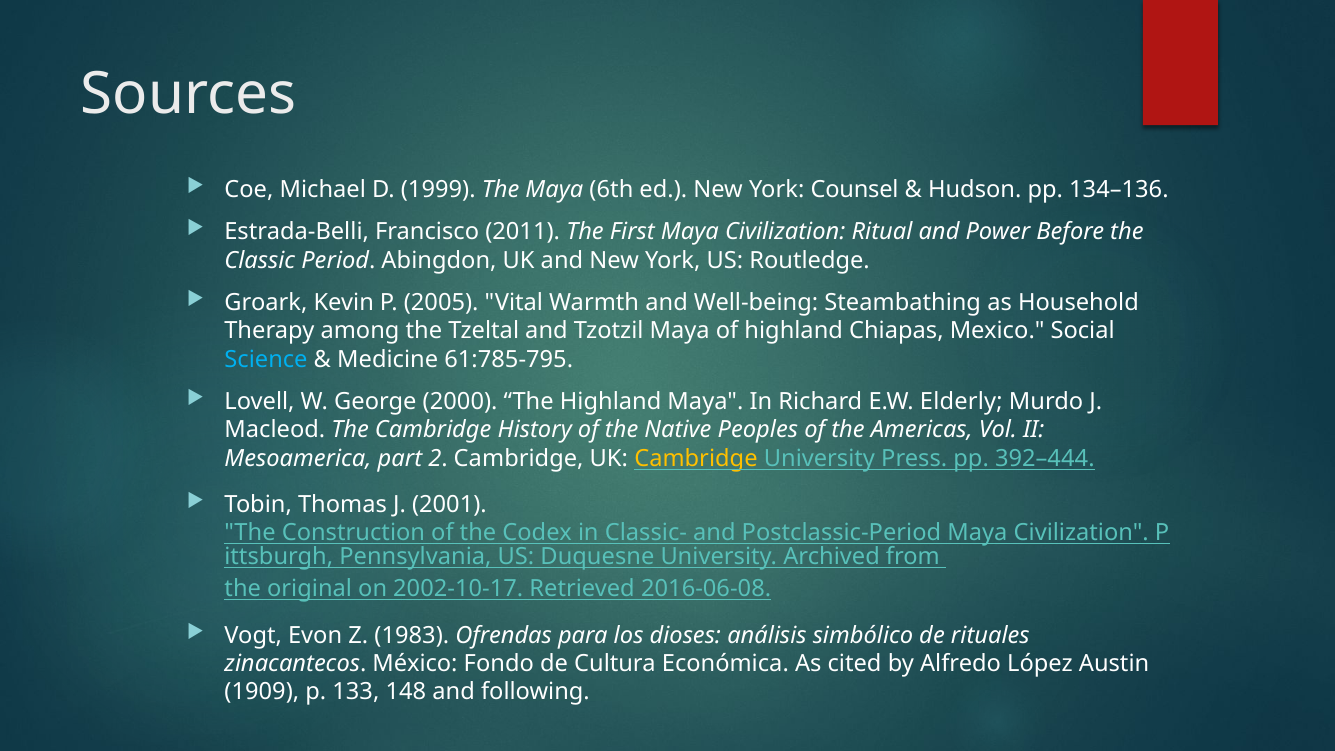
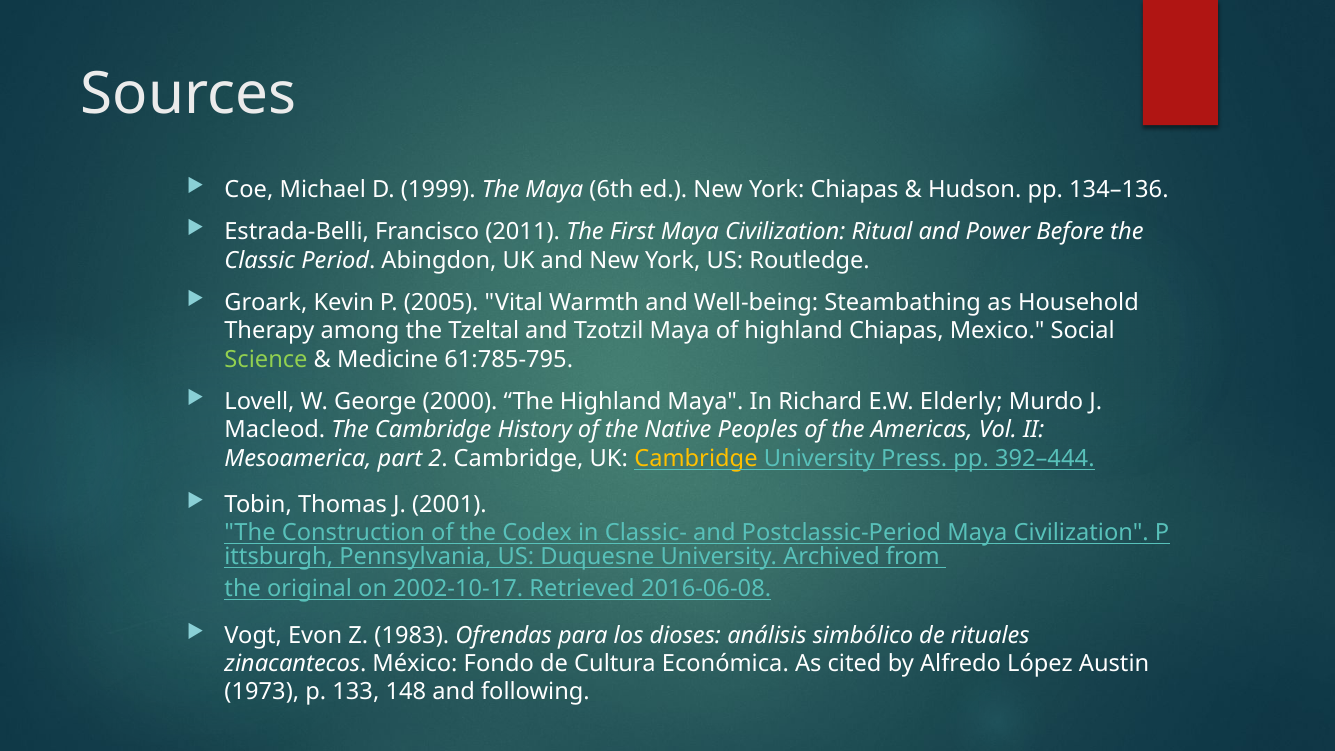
York Counsel: Counsel -> Chiapas (854, 190)
Science colour: light blue -> light green (266, 359)
1909: 1909 -> 1973 (262, 692)
